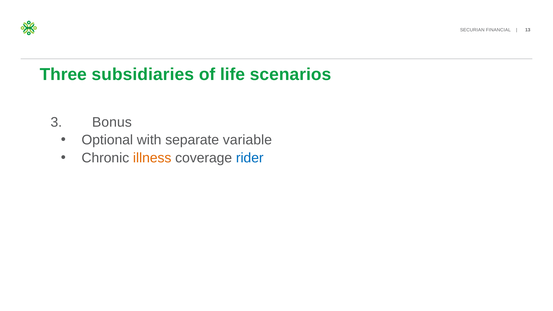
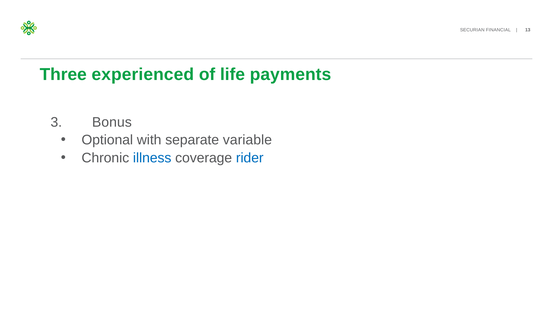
subsidiaries: subsidiaries -> experienced (143, 74)
scenarios: scenarios -> payments (291, 74)
illness colour: orange -> blue (152, 158)
